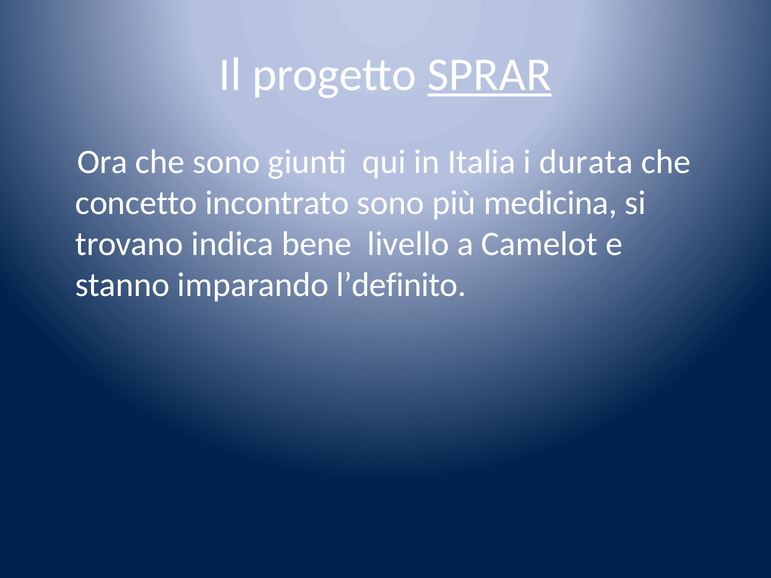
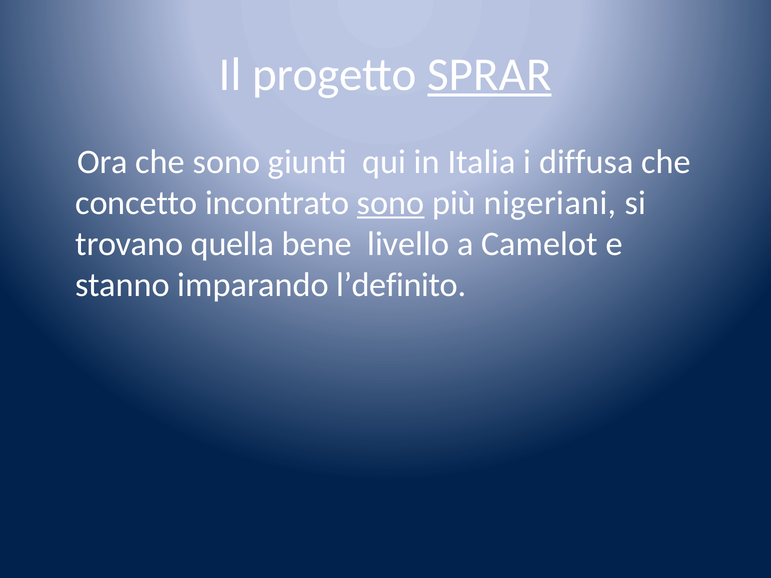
durata: durata -> diffusa (586, 162)
sono underline: none -> present (391, 203)
medicina: medicina -> nigeriani (550, 203)
indica: indica -> quella (233, 244)
